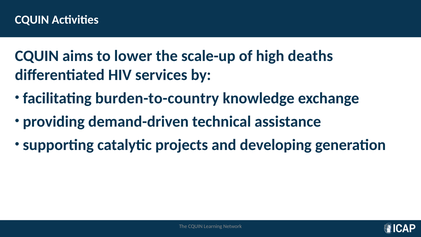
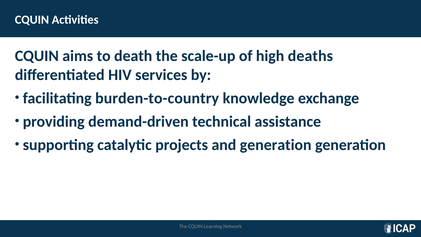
lower: lower -> death (133, 56)
and developing: developing -> generation (276, 145)
